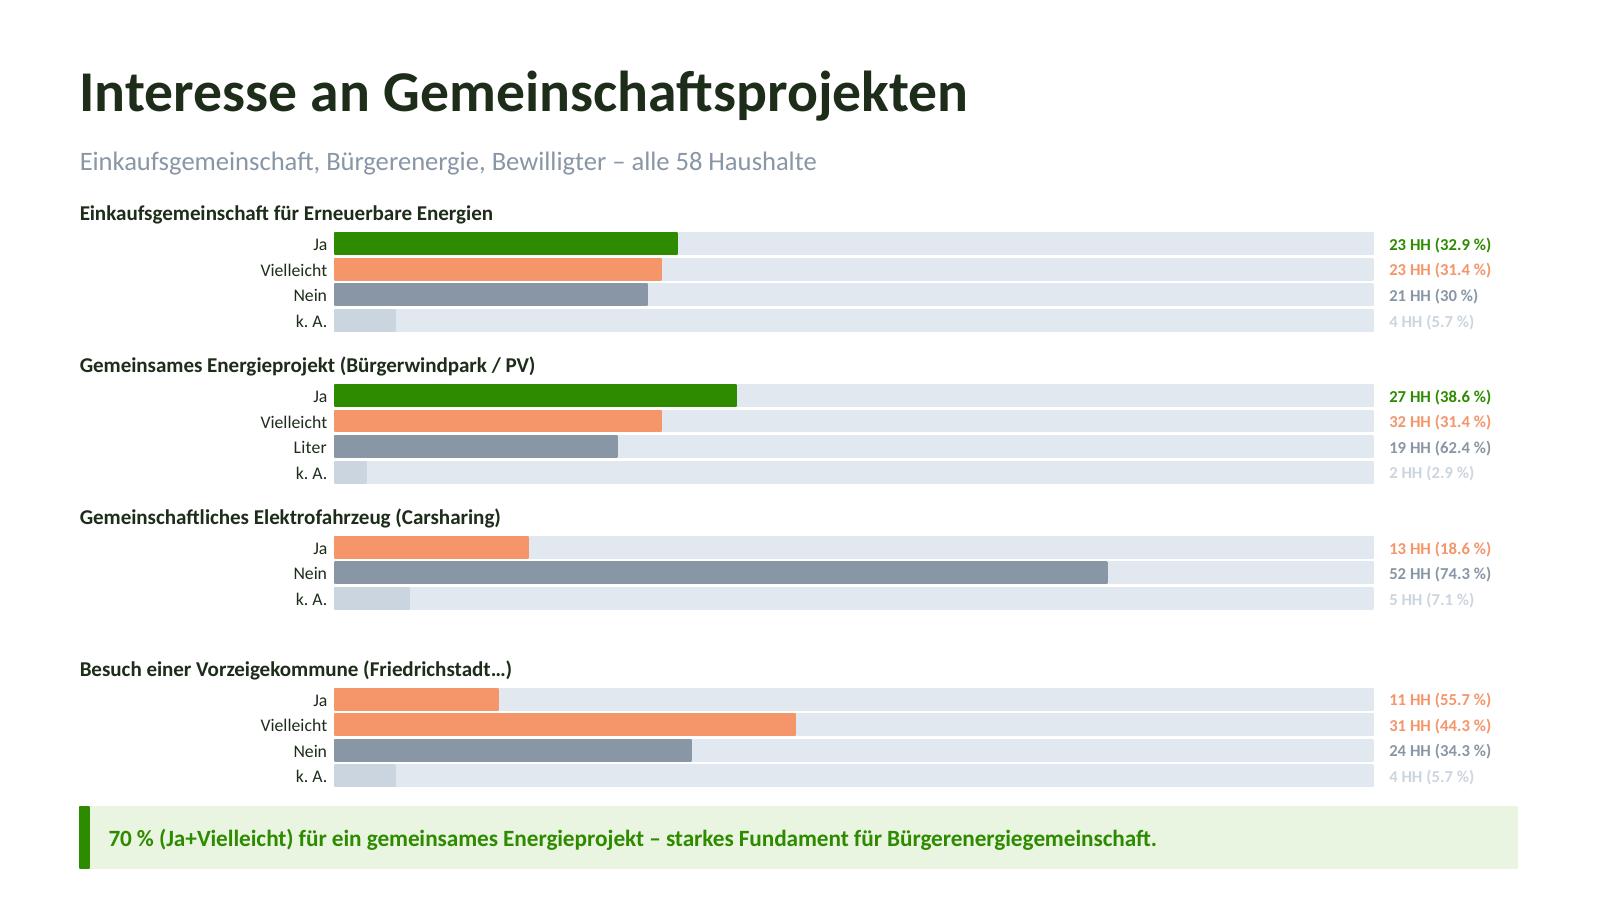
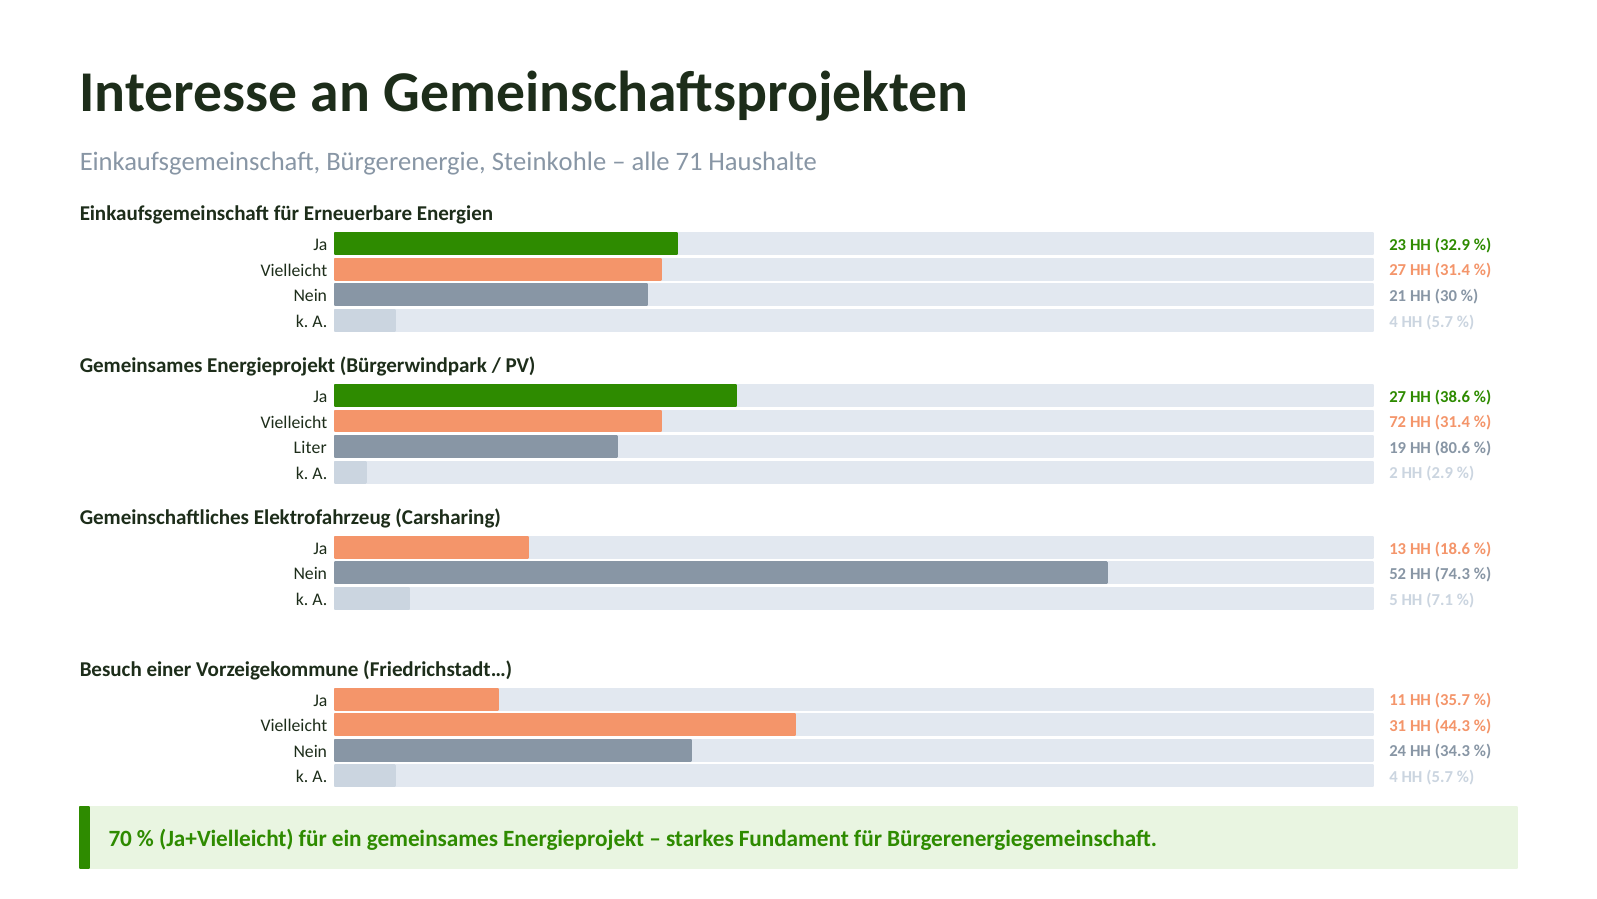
Bewilligter: Bewilligter -> Steinkohle (549, 161)
58: 58 -> 71 (689, 161)
Vielleicht 23: 23 -> 27 (1398, 270)
32: 32 -> 72 (1398, 422)
62.4: 62.4 -> 80.6 (1452, 448)
55.7: 55.7 -> 35.7 (1452, 700)
